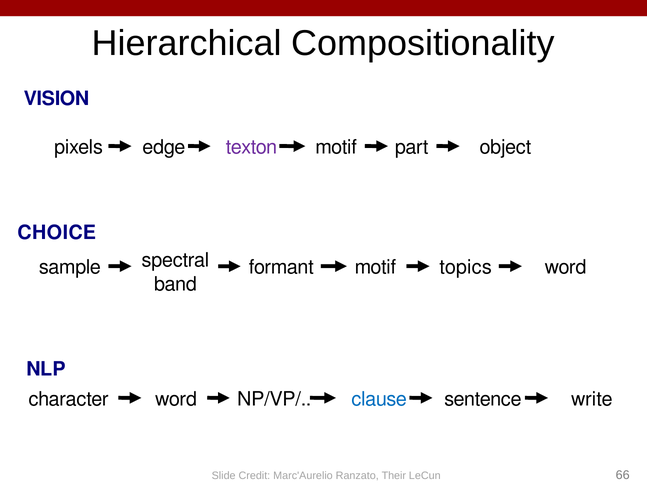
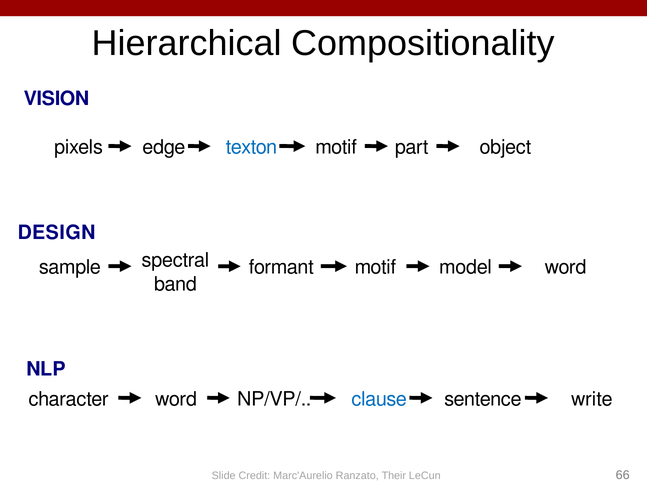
texton colour: purple -> blue (251, 147)
CHOICE: CHOICE -> DESIGN (57, 233)
topics: topics -> model (466, 268)
